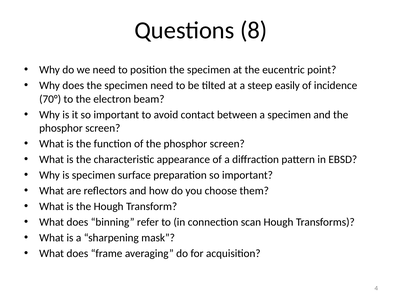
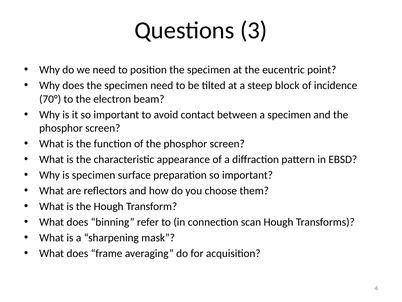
8: 8 -> 3 (254, 30)
easily: easily -> block (287, 85)
